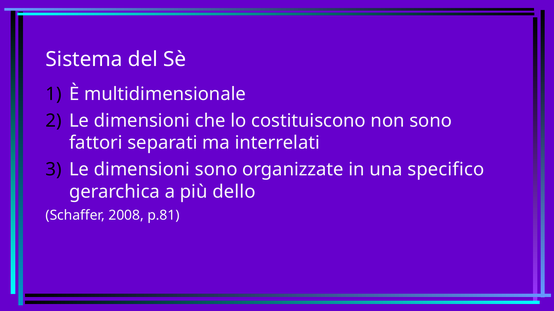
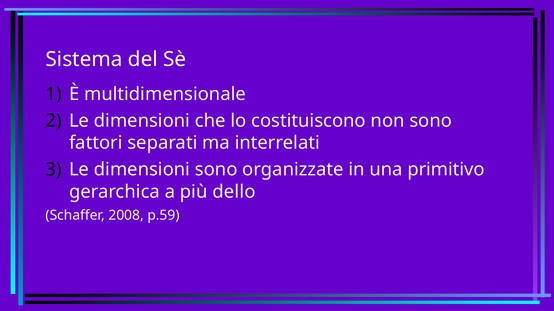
specifico: specifico -> primitivo (446, 170)
p.81: p.81 -> p.59 (164, 216)
